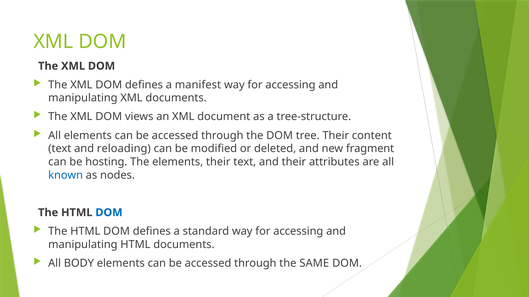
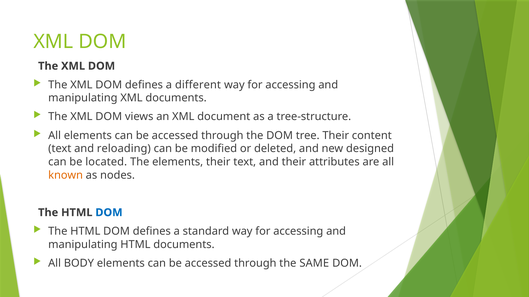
manifest: manifest -> different (198, 85)
fragment: fragment -> designed (370, 149)
hosting: hosting -> located (106, 162)
known colour: blue -> orange (66, 175)
